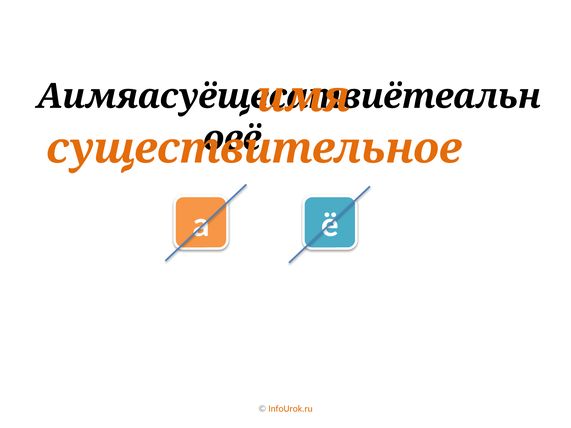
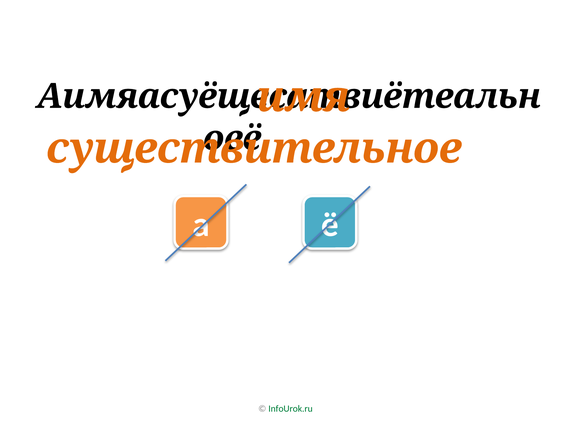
InfoUrok.ru colour: orange -> green (291, 409)
